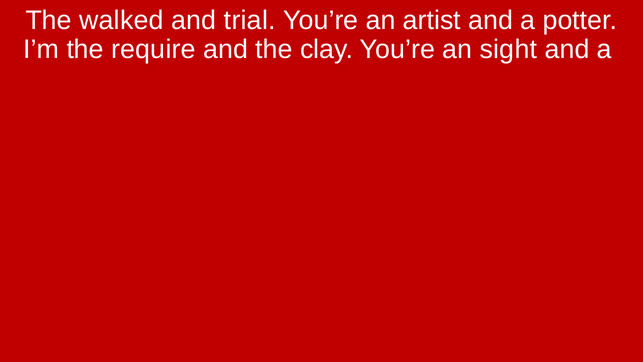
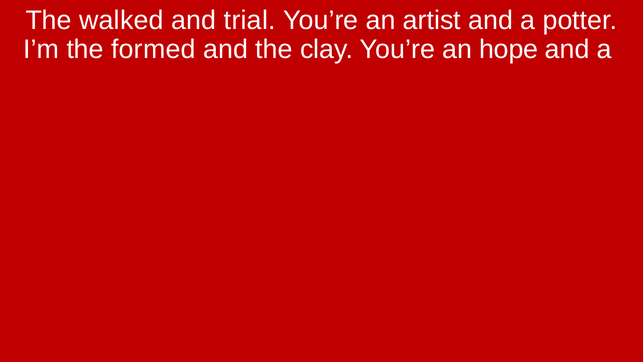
require: require -> formed (153, 49)
sight: sight -> hope (509, 49)
